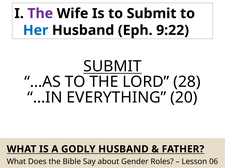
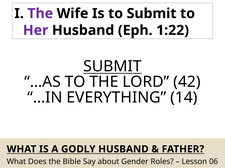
Her colour: blue -> purple (36, 30)
9:22: 9:22 -> 1:22 (173, 30)
28: 28 -> 42 (187, 82)
20: 20 -> 14 (184, 98)
